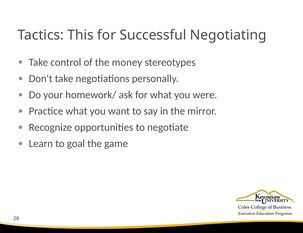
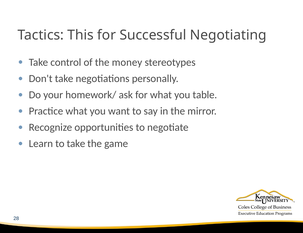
were: were -> table (205, 95)
to goal: goal -> take (76, 143)
